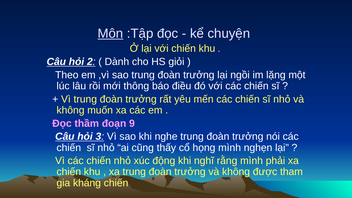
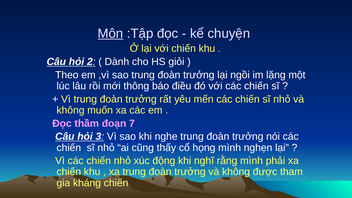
9: 9 -> 7 (132, 123)
